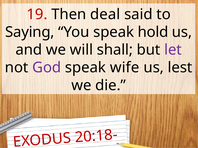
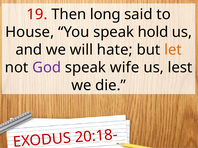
deal: deal -> long (105, 14)
Saying: Saying -> House (30, 32)
shall: shall -> hate (115, 50)
let colour: purple -> orange (173, 50)
